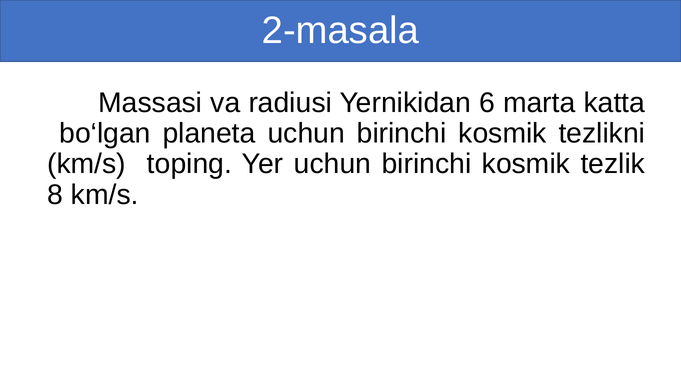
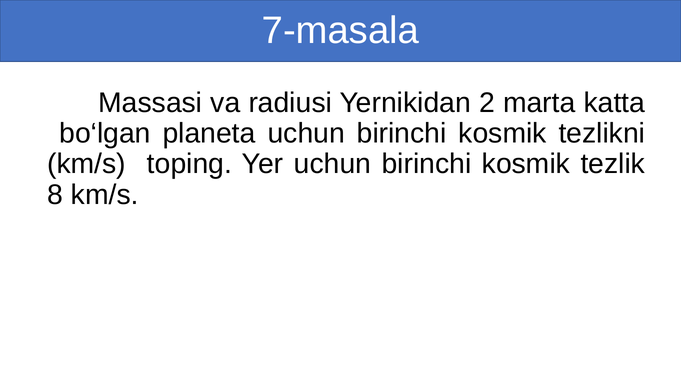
2-masala: 2-masala -> 7-masala (340, 30)
6: 6 -> 2 (487, 103)
